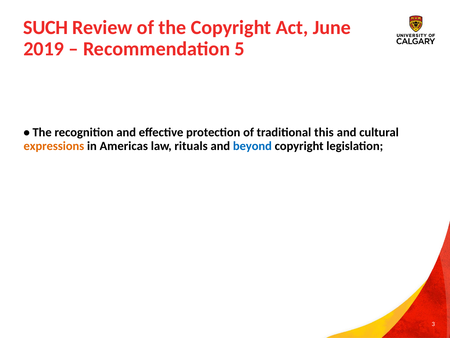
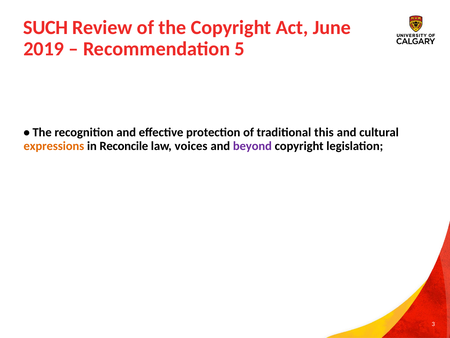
Americas: Americas -> Reconcile (124, 146)
rituals: rituals -> voices (191, 146)
beyond colour: blue -> purple (252, 146)
